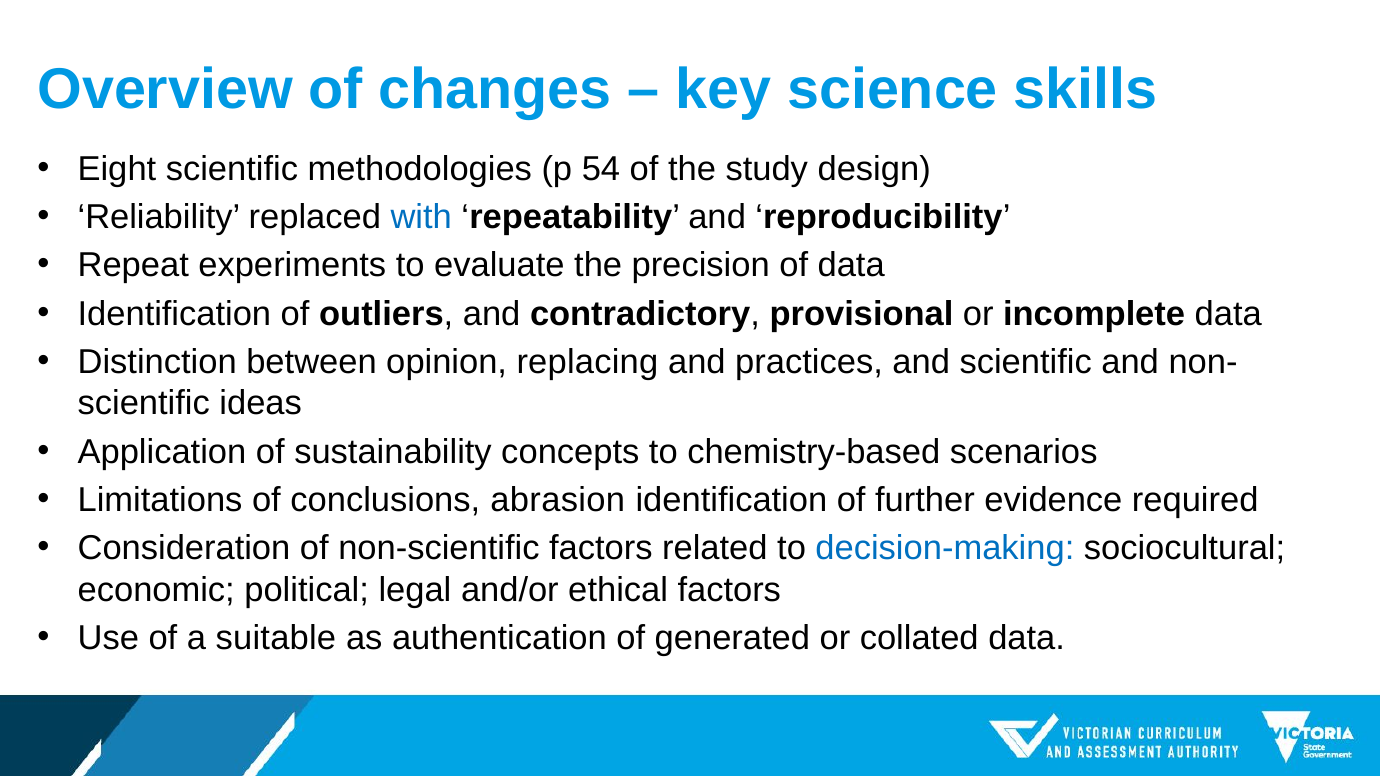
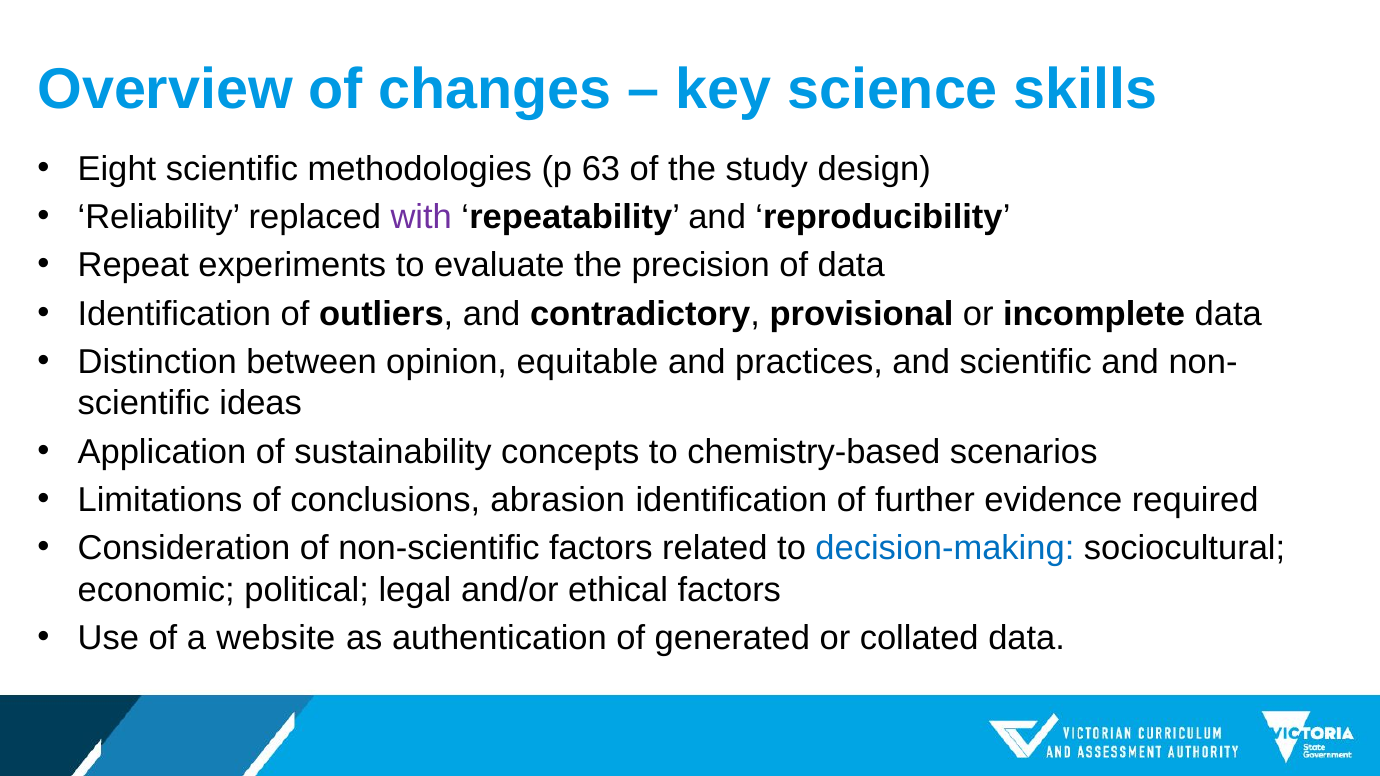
54: 54 -> 63 (601, 169)
with colour: blue -> purple (421, 217)
replacing: replacing -> equitable (587, 362)
suitable: suitable -> website (276, 638)
